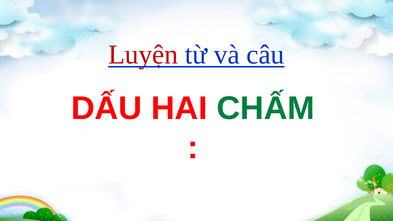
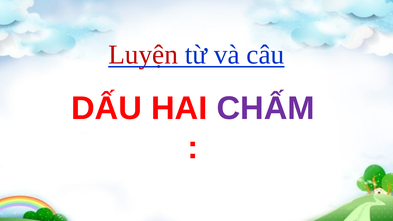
CHẤM colour: green -> purple (266, 108)
